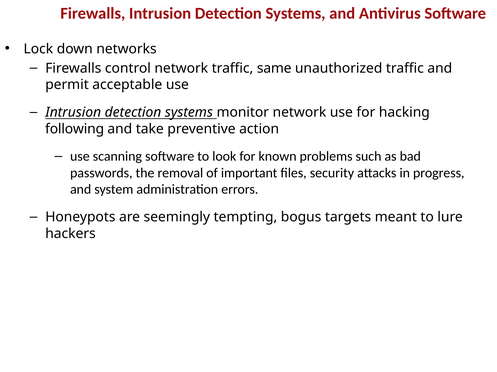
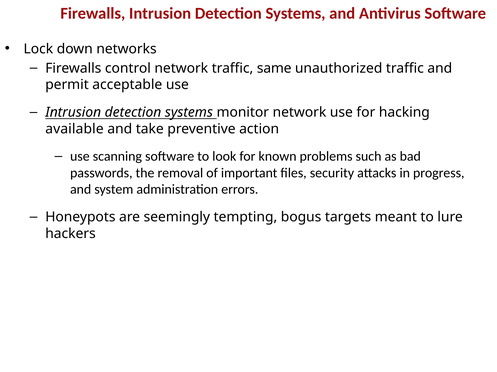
following: following -> available (74, 129)
